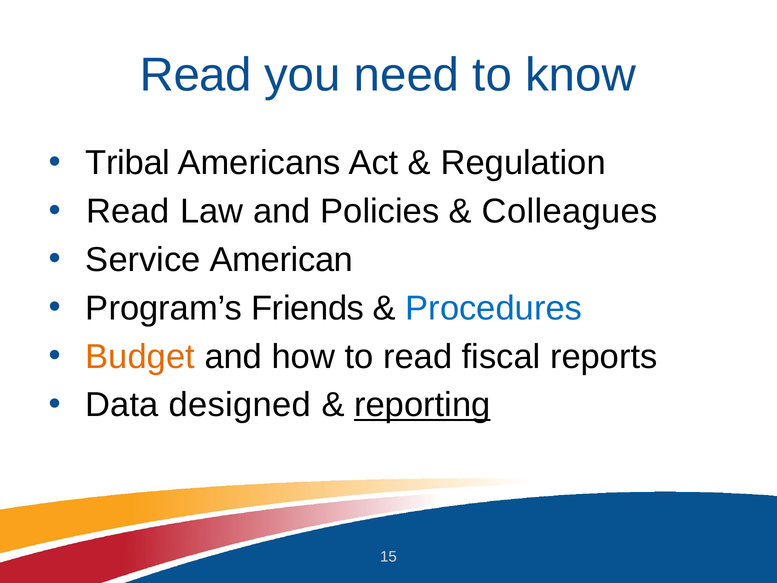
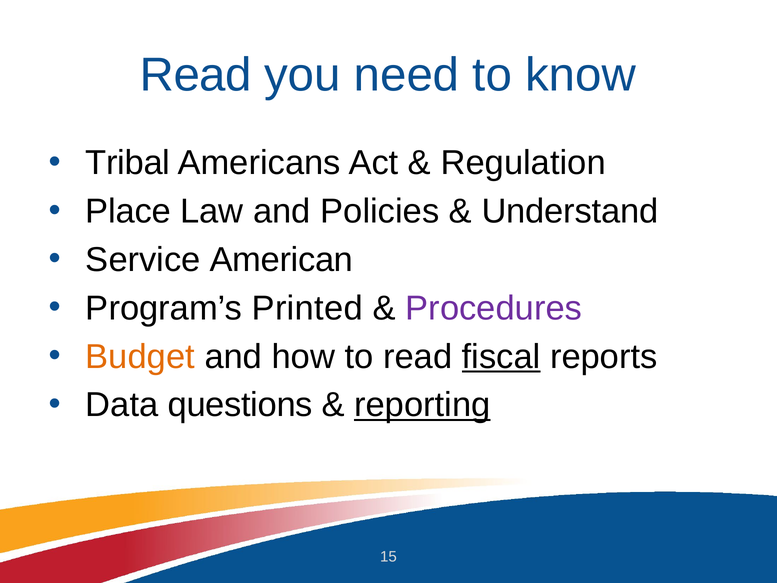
Read: Read -> Place (128, 211)
Colleagues: Colleagues -> Understand (570, 211)
Friends: Friends -> Printed (307, 308)
Procedures colour: blue -> purple (494, 308)
fiscal underline: none -> present (501, 356)
designed: designed -> questions (240, 405)
